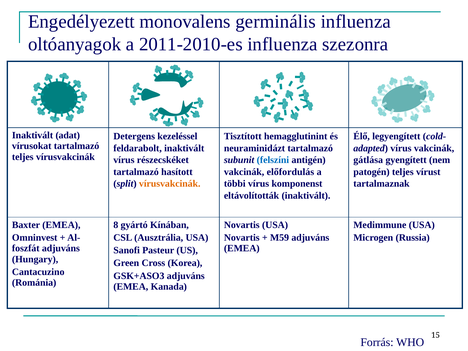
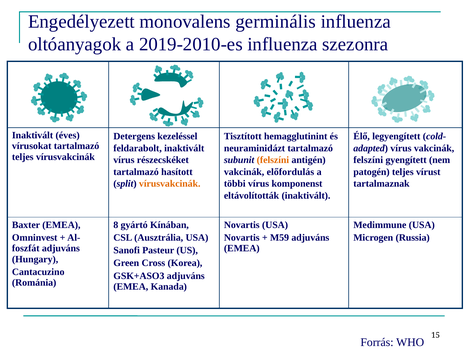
2011-2010-es: 2011-2010-es -> 2019-2010-es (191, 44)
adat: adat -> éves (68, 135)
felszíni colour: blue -> orange (273, 160)
gátlása: gátlása -> felszíni (368, 160)
